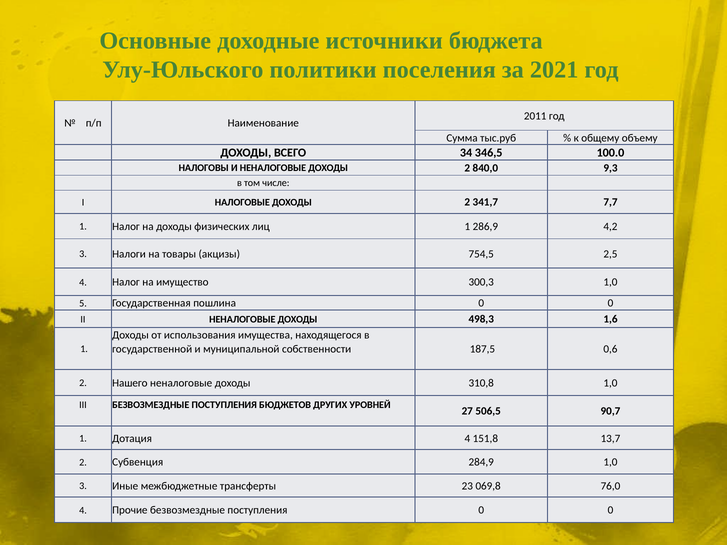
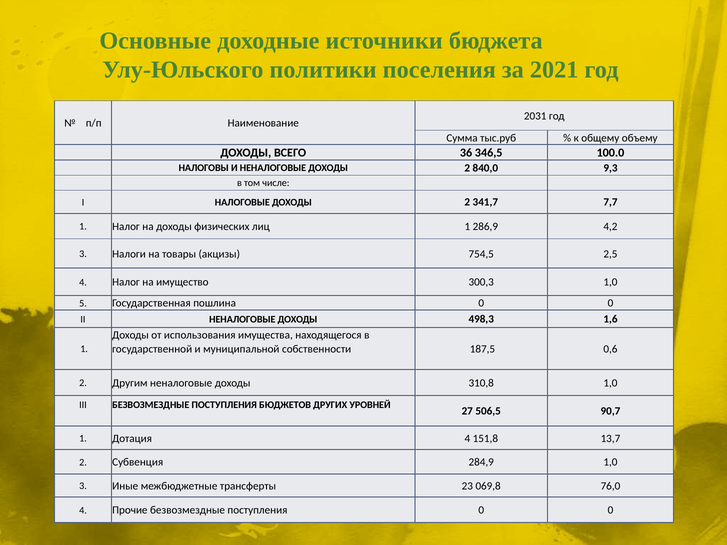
2011: 2011 -> 2031 (535, 116)
34: 34 -> 36 (466, 153)
Нашего: Нашего -> Другим (130, 383)
